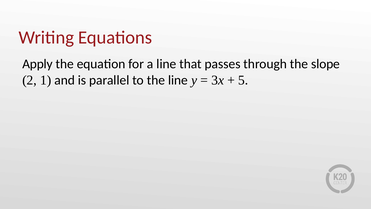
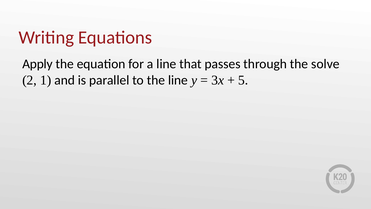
slope: slope -> solve (325, 64)
